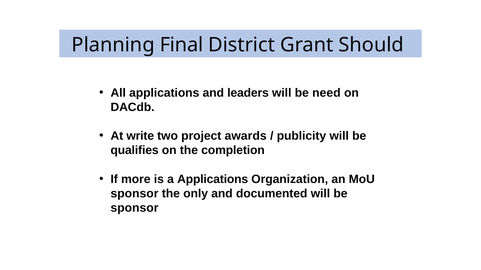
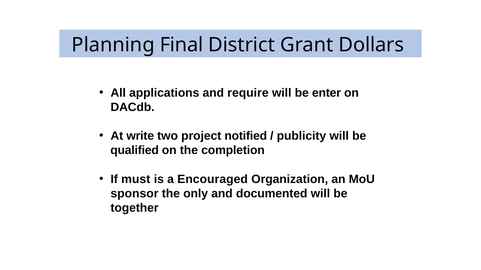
Should: Should -> Dollars (371, 45)
leaders: leaders -> require (248, 93)
need: need -> enter (327, 93)
awards: awards -> notified (246, 136)
qualifies: qualifies -> qualified (135, 151)
more: more -> must (136, 180)
a Applications: Applications -> Encouraged (213, 180)
sponsor: sponsor -> together (135, 208)
